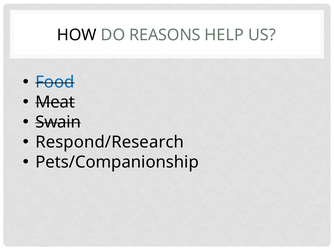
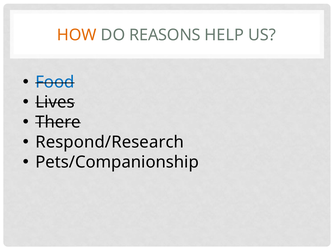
HOW colour: black -> orange (77, 35)
Meat: Meat -> Lives (55, 102)
Swain: Swain -> There (58, 122)
